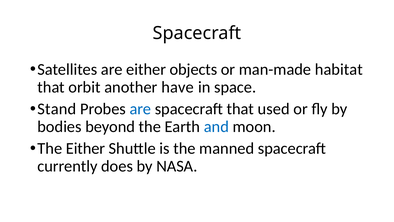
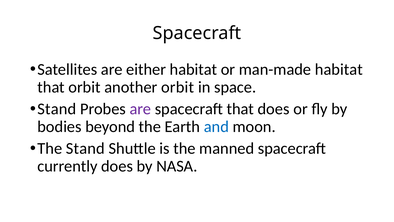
either objects: objects -> habitat (193, 69)
another have: have -> orbit (178, 87)
are colour: blue -> purple (140, 109)
that used: used -> does (274, 109)
The Either: Either -> Stand (85, 148)
